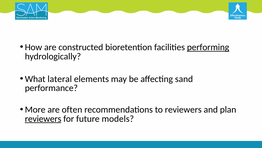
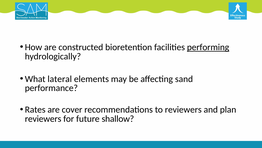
More: More -> Rates (35, 109)
often: often -> cover (72, 109)
reviewers underline: present -> none (43, 118)
models: models -> shallow (118, 118)
